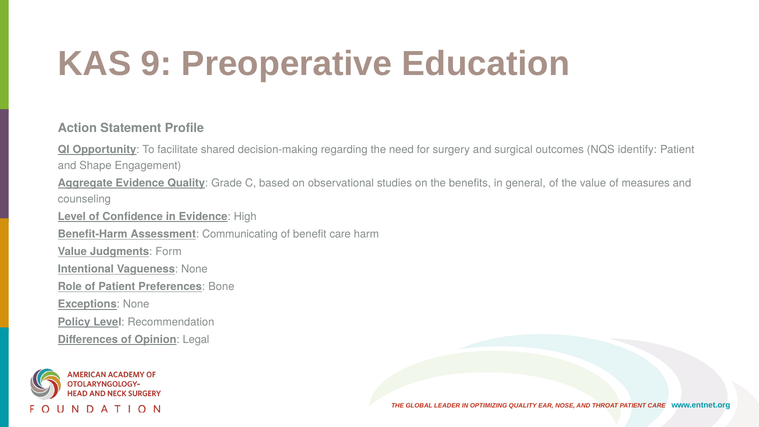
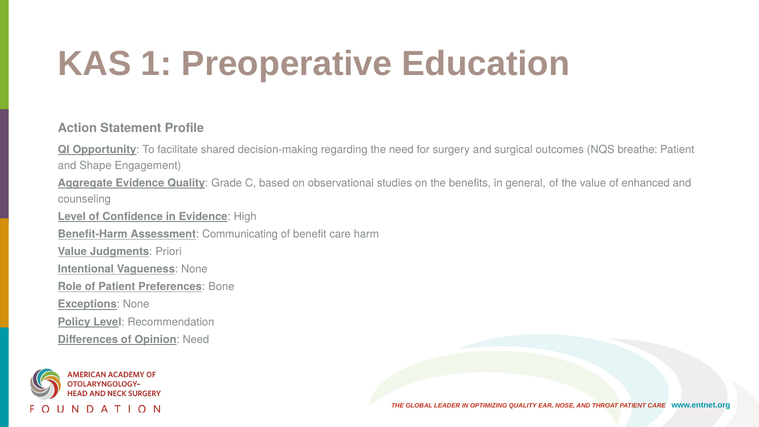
9: 9 -> 1 (156, 64)
identify: identify -> breathe (637, 150)
measures: measures -> enhanced (646, 183)
Form: Form -> Priori (169, 252)
Opinion Legal: Legal -> Need (196, 339)
